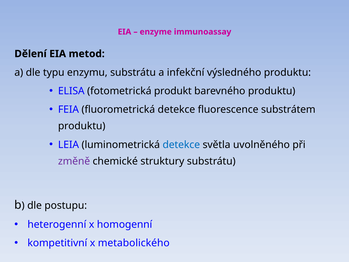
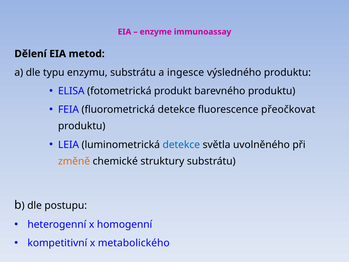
infekční: infekční -> ingesce (186, 72)
substrátem: substrátem -> přeočkovat (288, 109)
změně colour: purple -> orange (74, 161)
